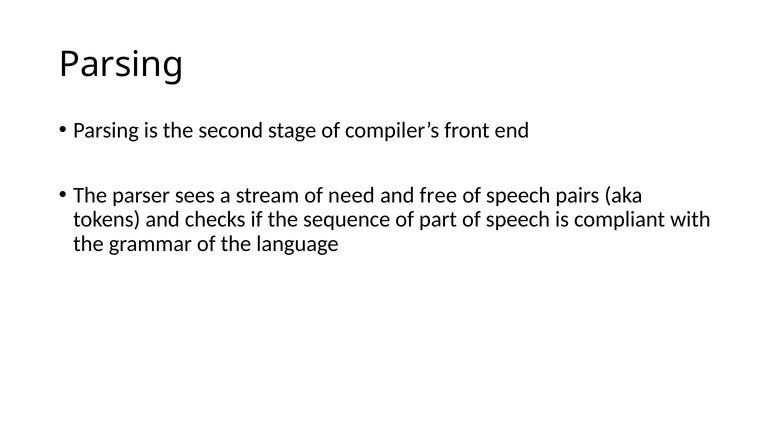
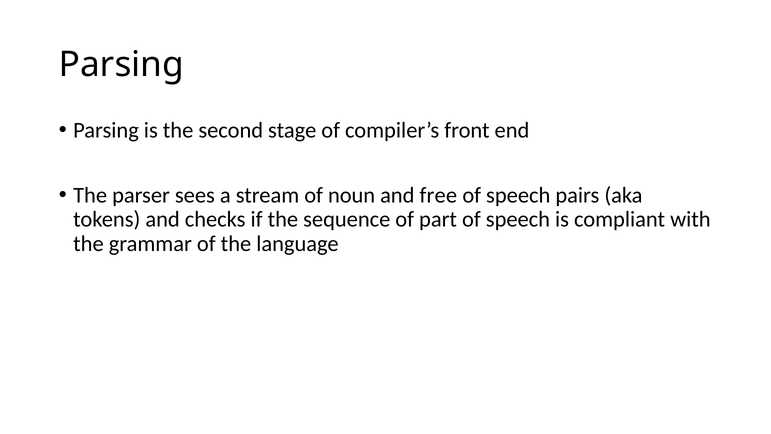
need: need -> noun (352, 195)
